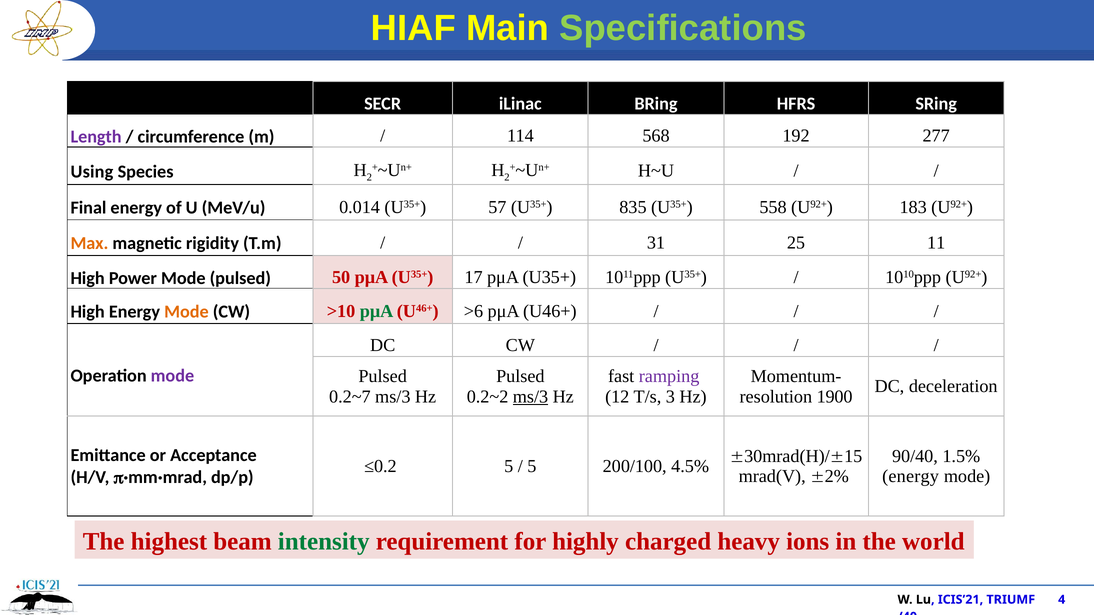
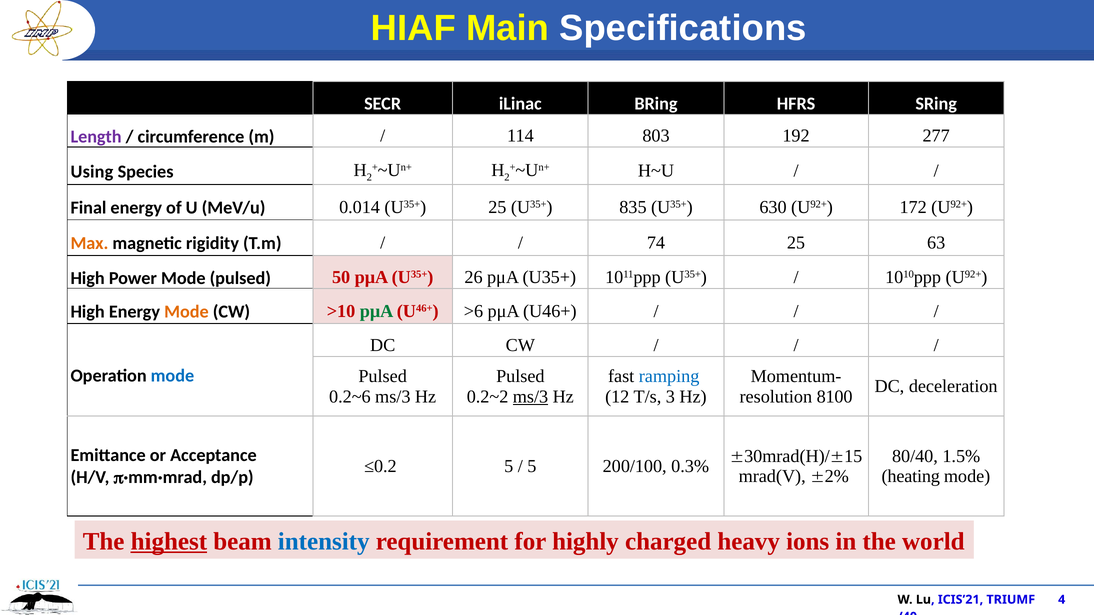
Specifications colour: light green -> white (683, 28)
568: 568 -> 803 (656, 136)
U35+ 57: 57 -> 25 (497, 207)
558: 558 -> 630 (773, 207)
183: 183 -> 172 (913, 207)
31: 31 -> 74 (656, 243)
11: 11 -> 63 (936, 243)
17: 17 -> 26 (474, 277)
ramping colour: purple -> blue (669, 376)
mode colour: purple -> blue (172, 376)
0.2~7: 0.2~7 -> 0.2~6 (350, 397)
1900: 1900 -> 8100 (835, 397)
90/40: 90/40 -> 80/40 (915, 456)
4.5%: 4.5% -> 0.3% (690, 466)
energy: energy -> heating (911, 477)
highest underline: none -> present (169, 542)
intensity colour: green -> blue (324, 542)
